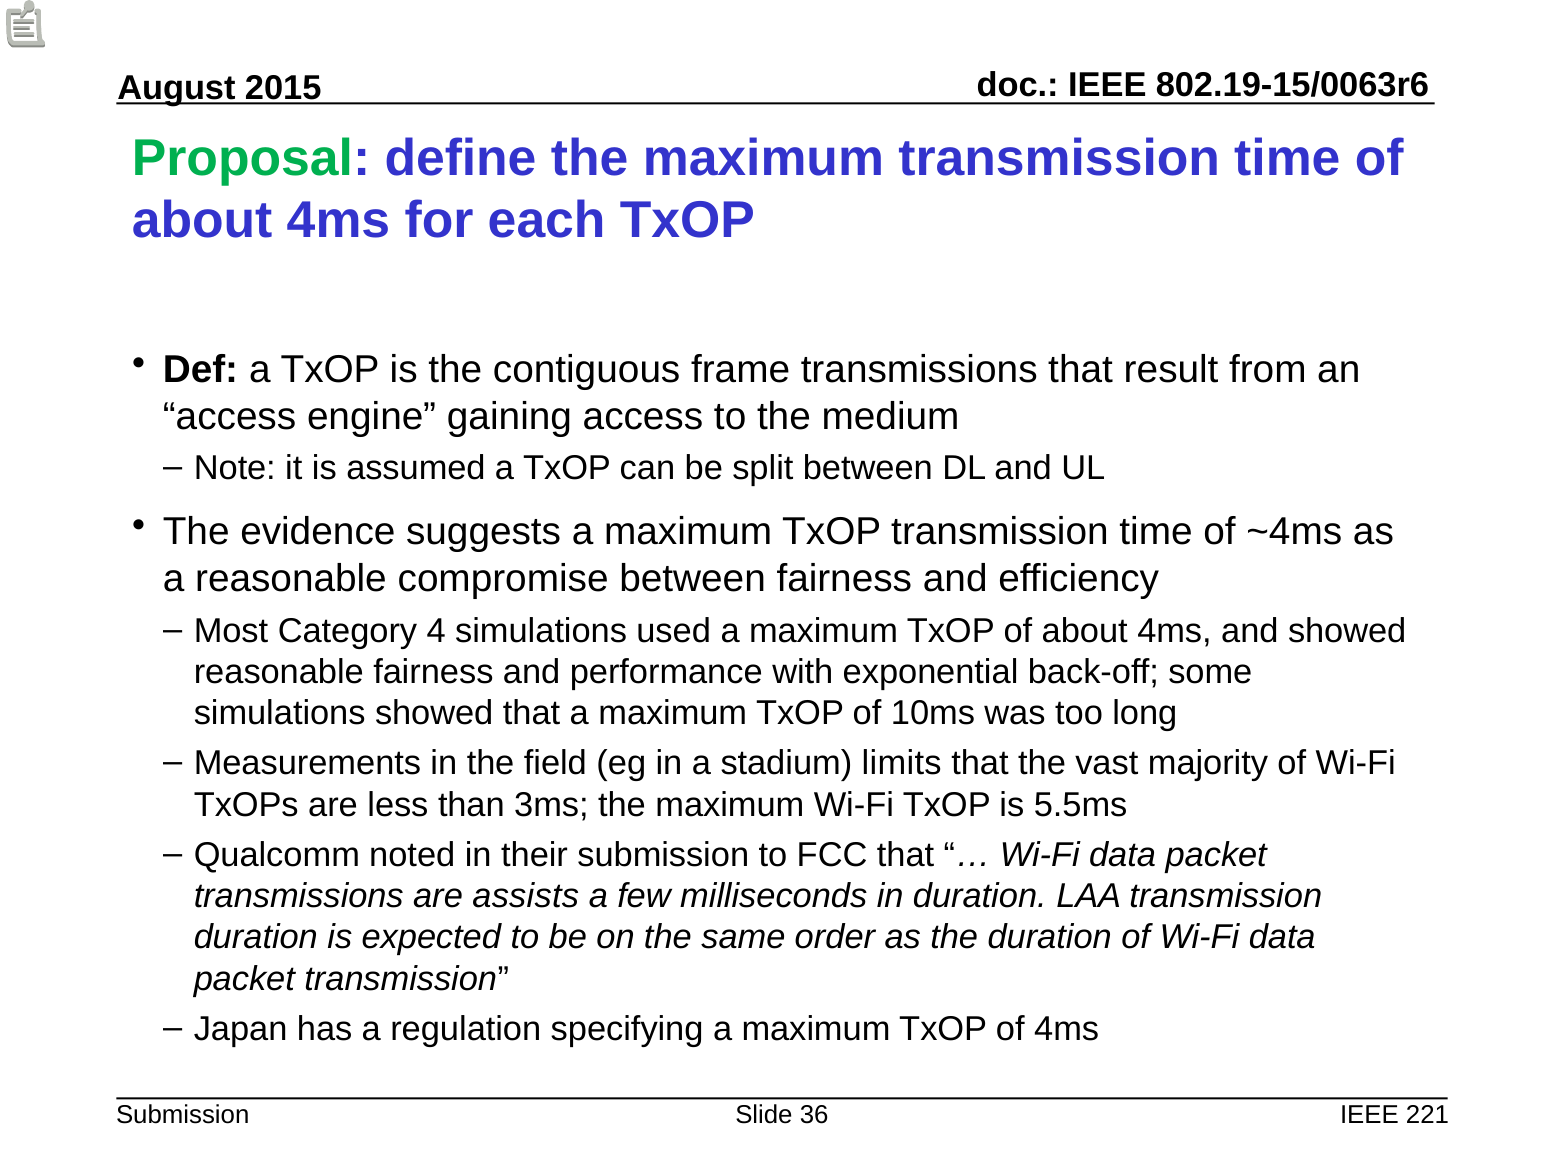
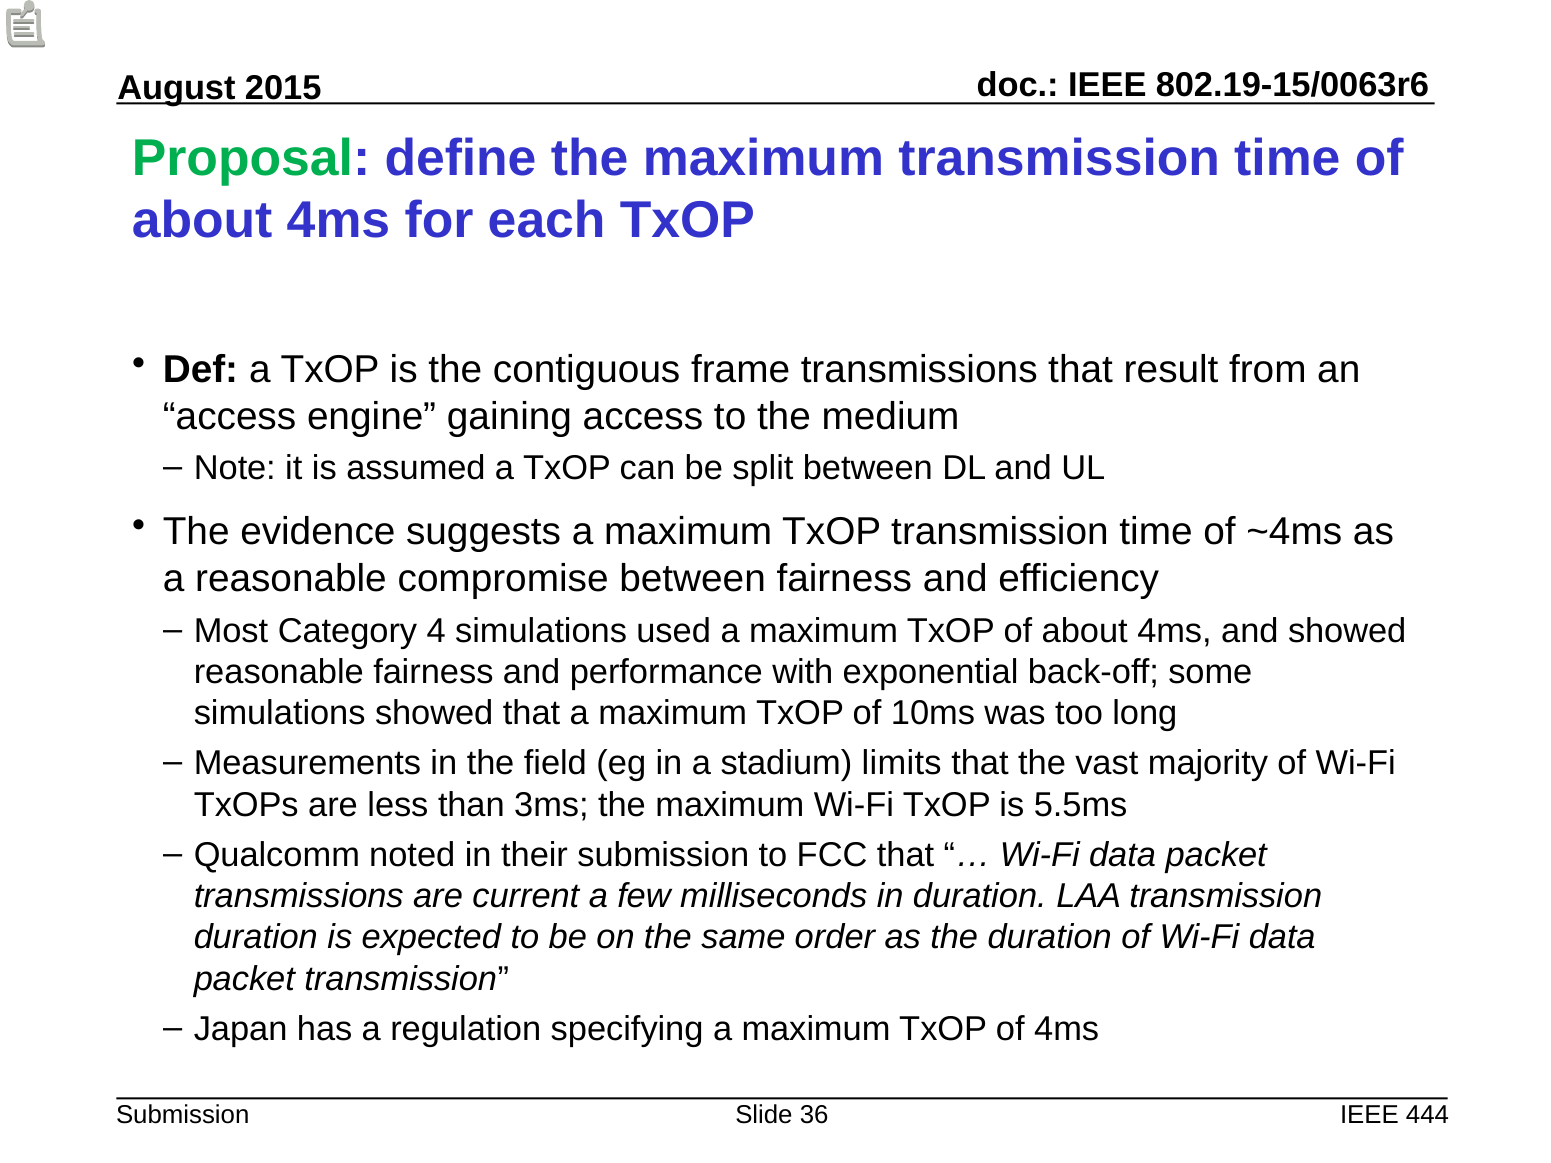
assists: assists -> current (526, 896)
221: 221 -> 444 (1427, 1116)
